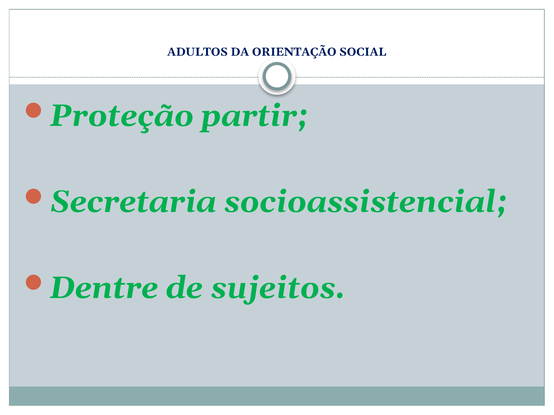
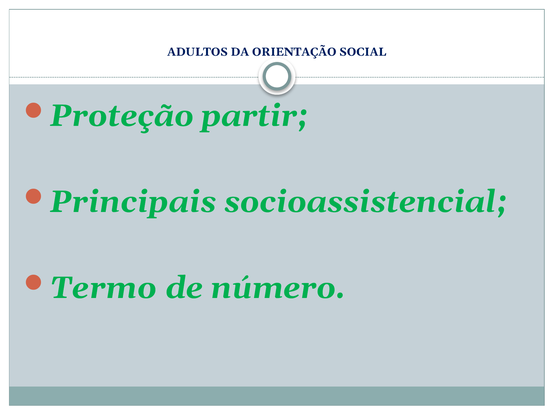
Secretaria: Secretaria -> Principais (133, 202)
Dentre: Dentre -> Termo (104, 288)
sujeitos: sujeitos -> número (278, 288)
